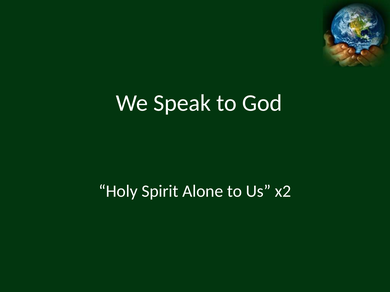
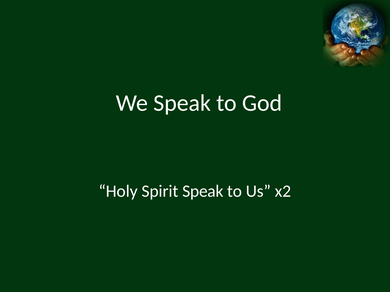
Spirit Alone: Alone -> Speak (203, 191)
